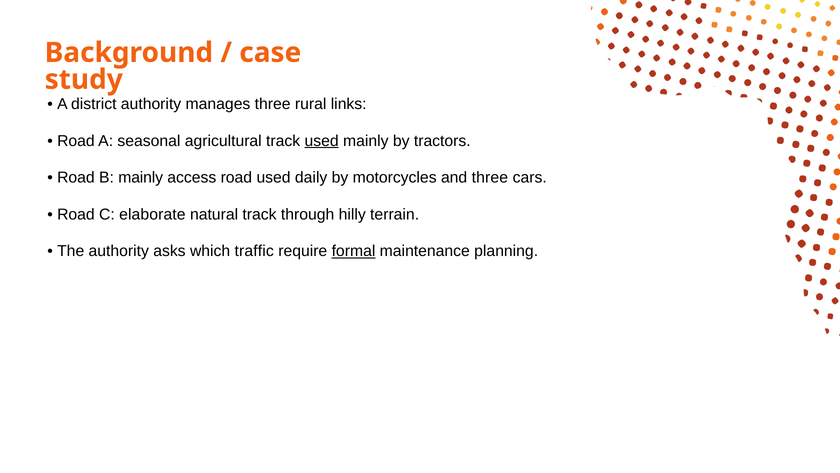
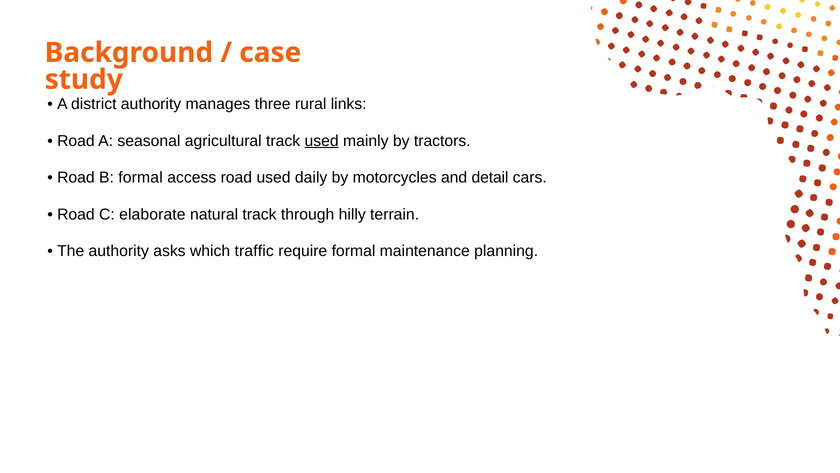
B mainly: mainly -> formal (141, 177)
and three: three -> detail (490, 177)
formal underline: present -> none (354, 251)
